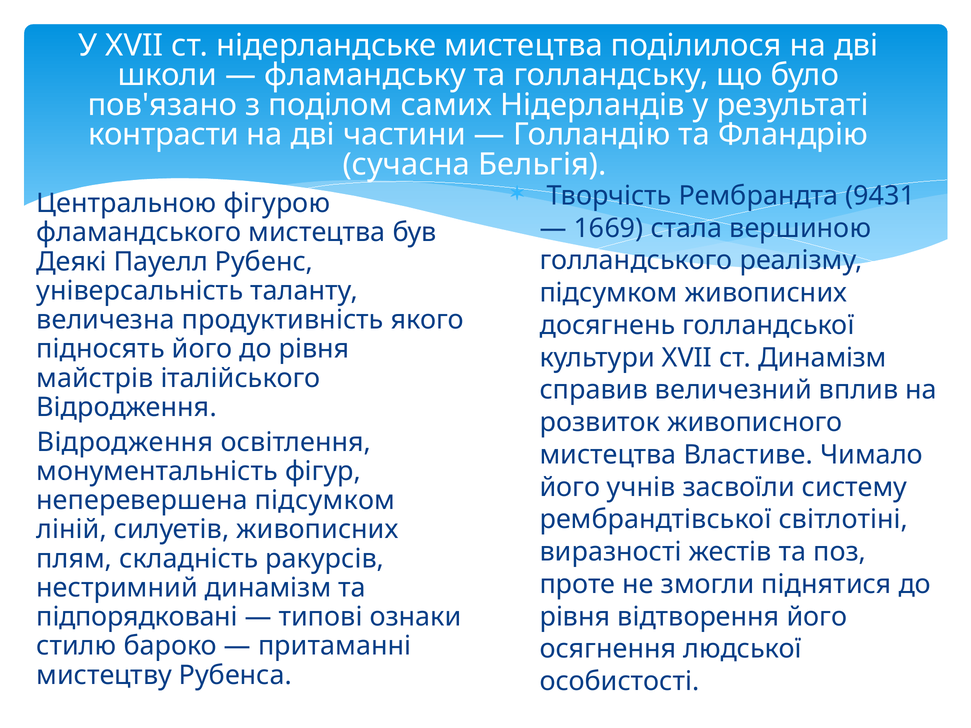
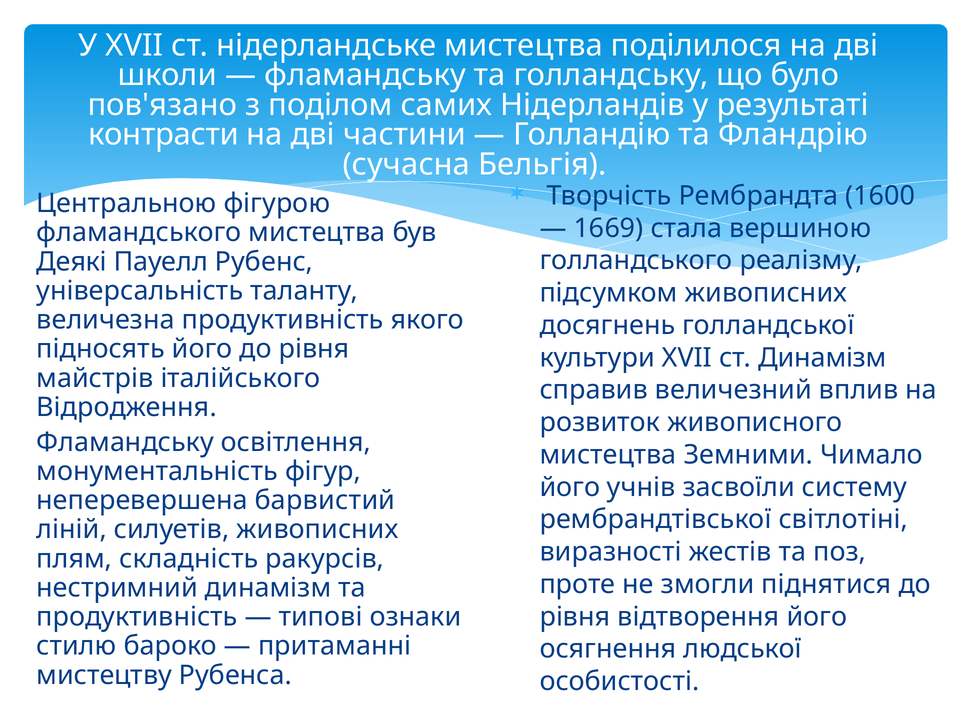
9431: 9431 -> 1600 (880, 196)
Відродження: Відродження -> Фламандську (125, 442)
Властиве: Властиве -> Земними (748, 455)
неперевершена підсумком: підсумком -> барвистий (325, 501)
підпорядковані: підпорядковані -> продуктивність (137, 617)
